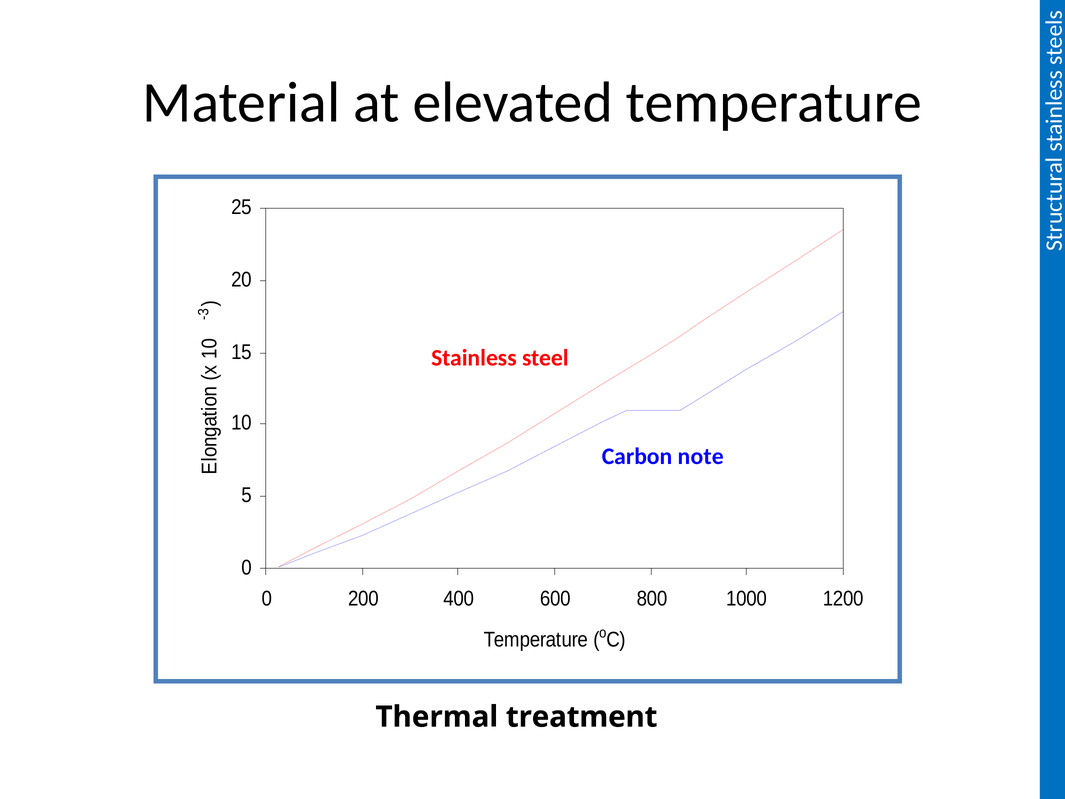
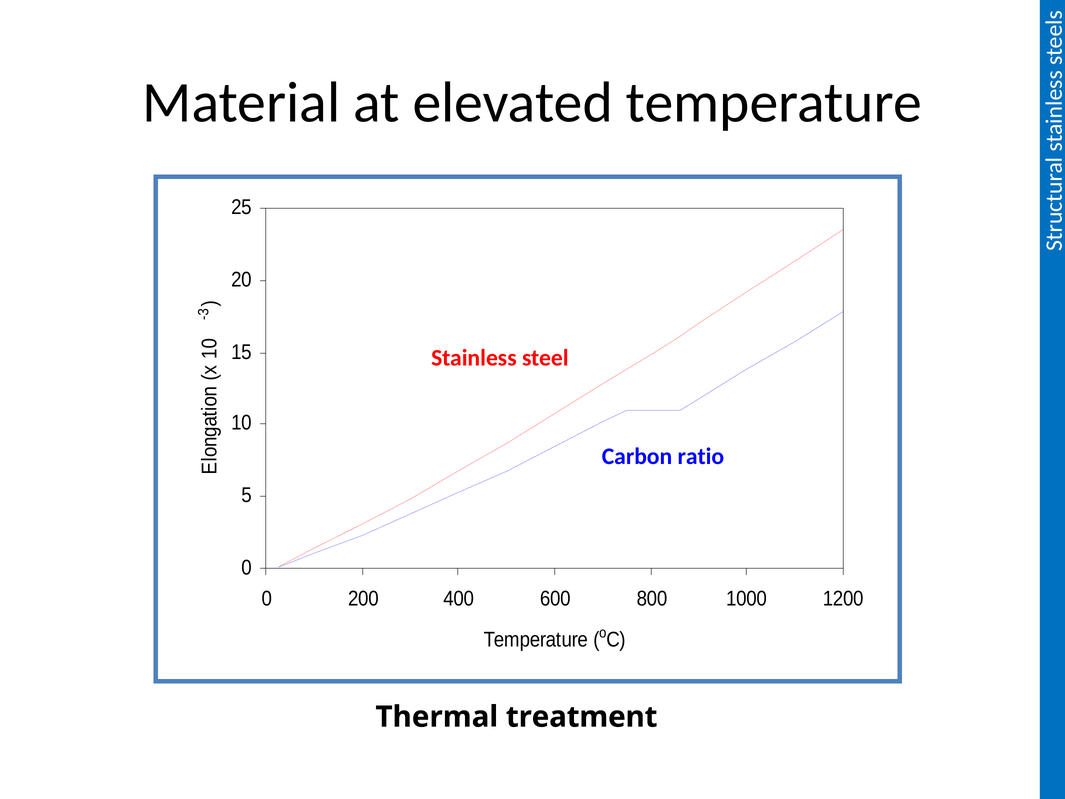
note: note -> ratio (701, 456)
